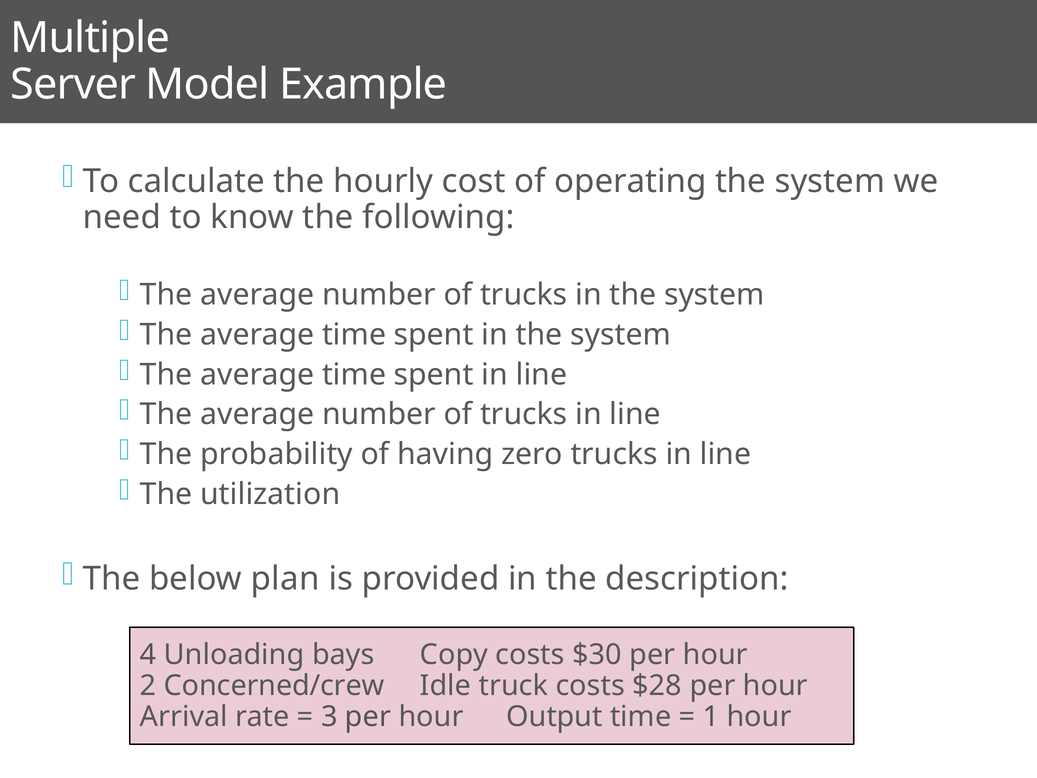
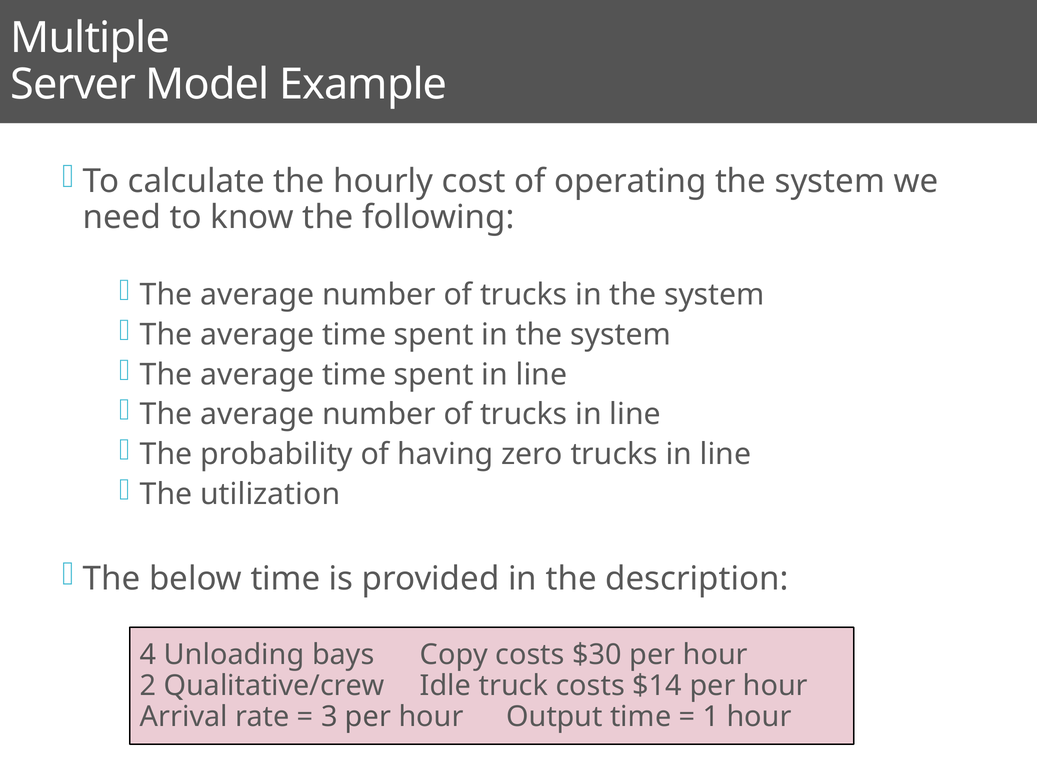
below plan: plan -> time (285, 579)
Concerned/crew: Concerned/crew -> Qualitative/crew (274, 686)
$28: $28 -> $14 (657, 686)
